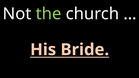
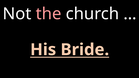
the colour: light green -> pink (49, 14)
